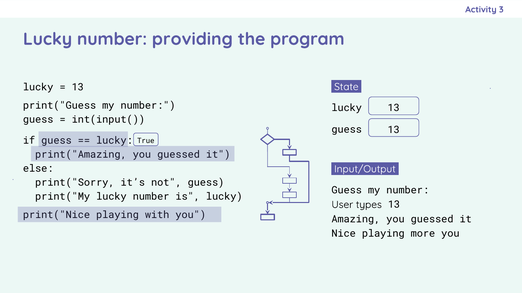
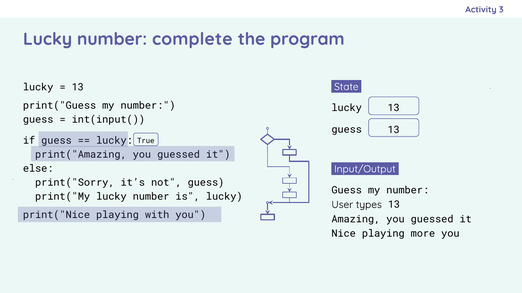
providing: providing -> complete (192, 39)
